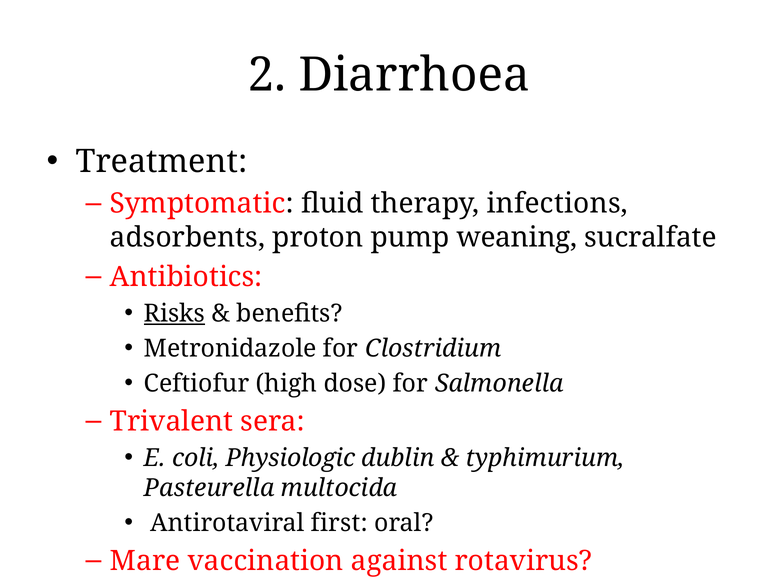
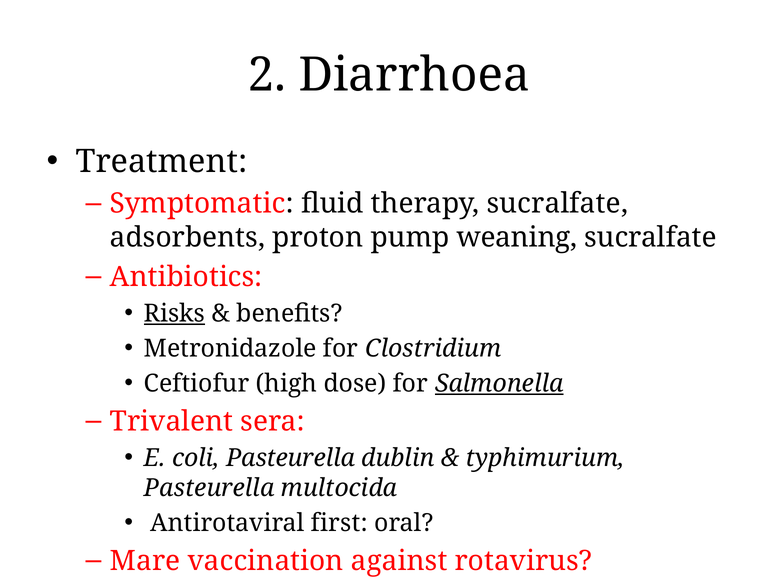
therapy infections: infections -> sucralfate (557, 204)
Salmonella underline: none -> present (499, 384)
coli Physiologic: Physiologic -> Pasteurella (291, 459)
